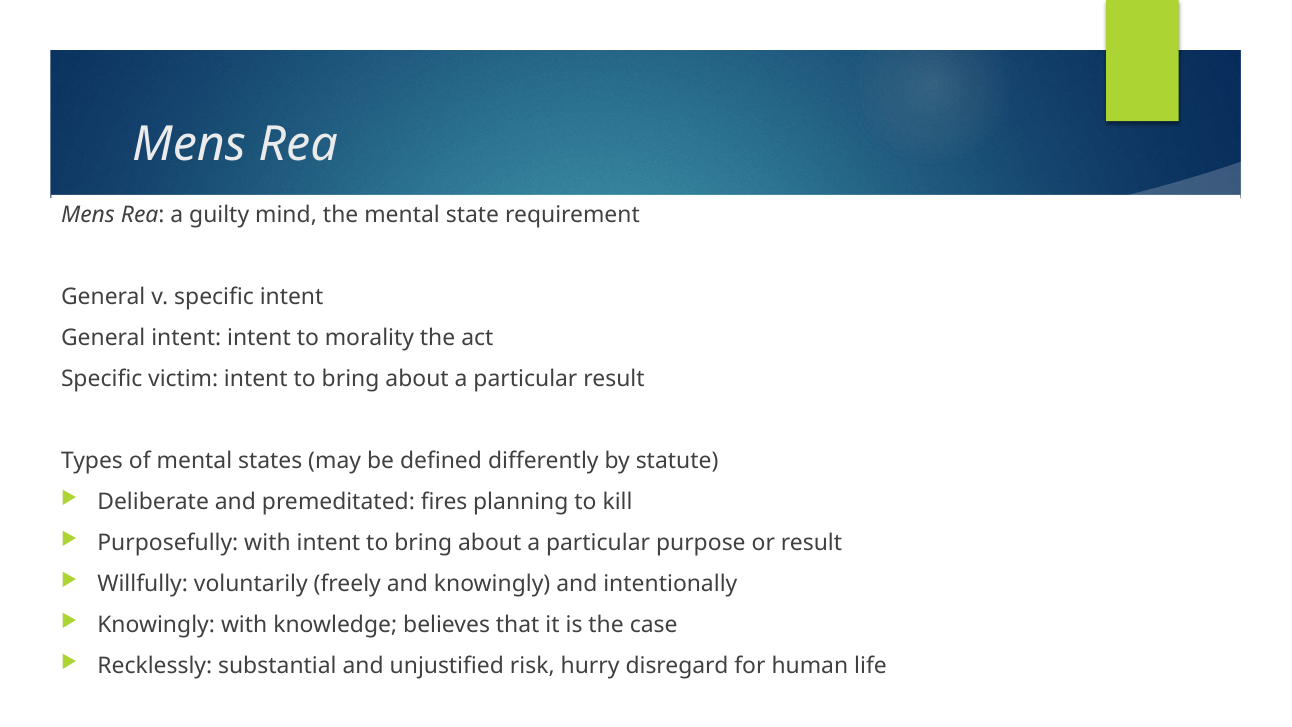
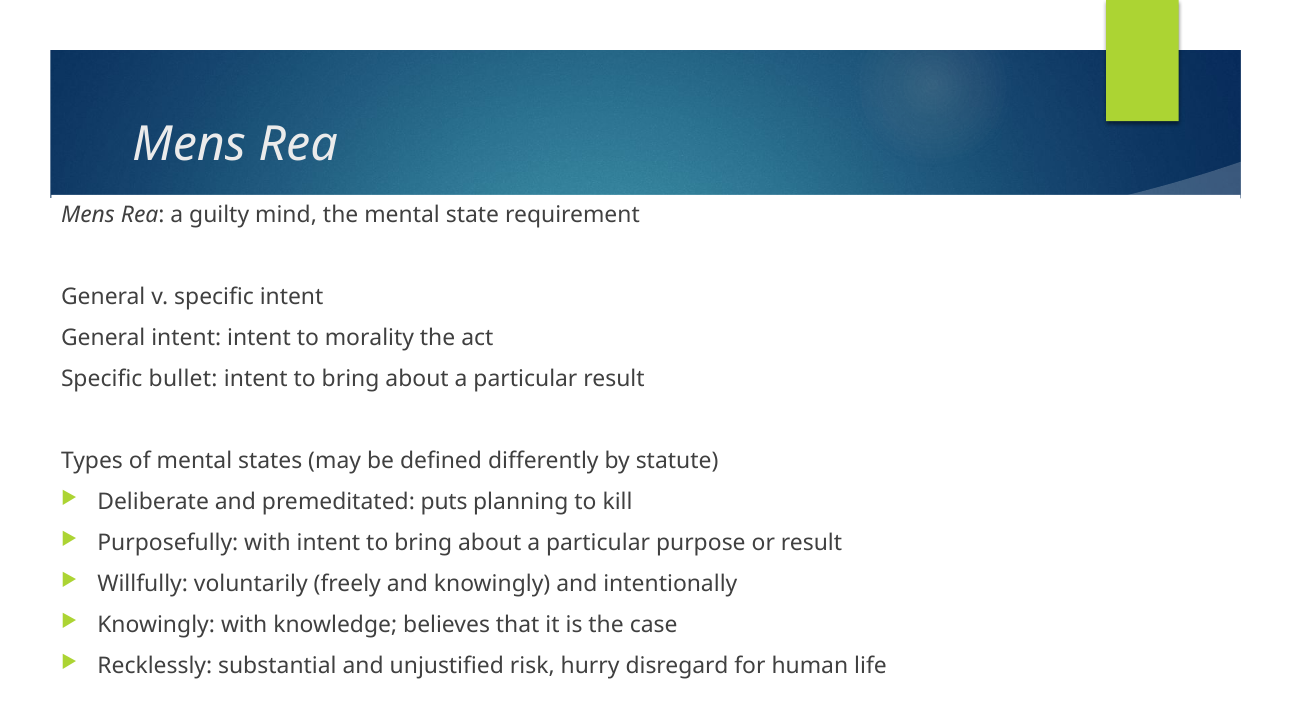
victim: victim -> bullet (183, 379)
fires: fires -> puts (444, 501)
